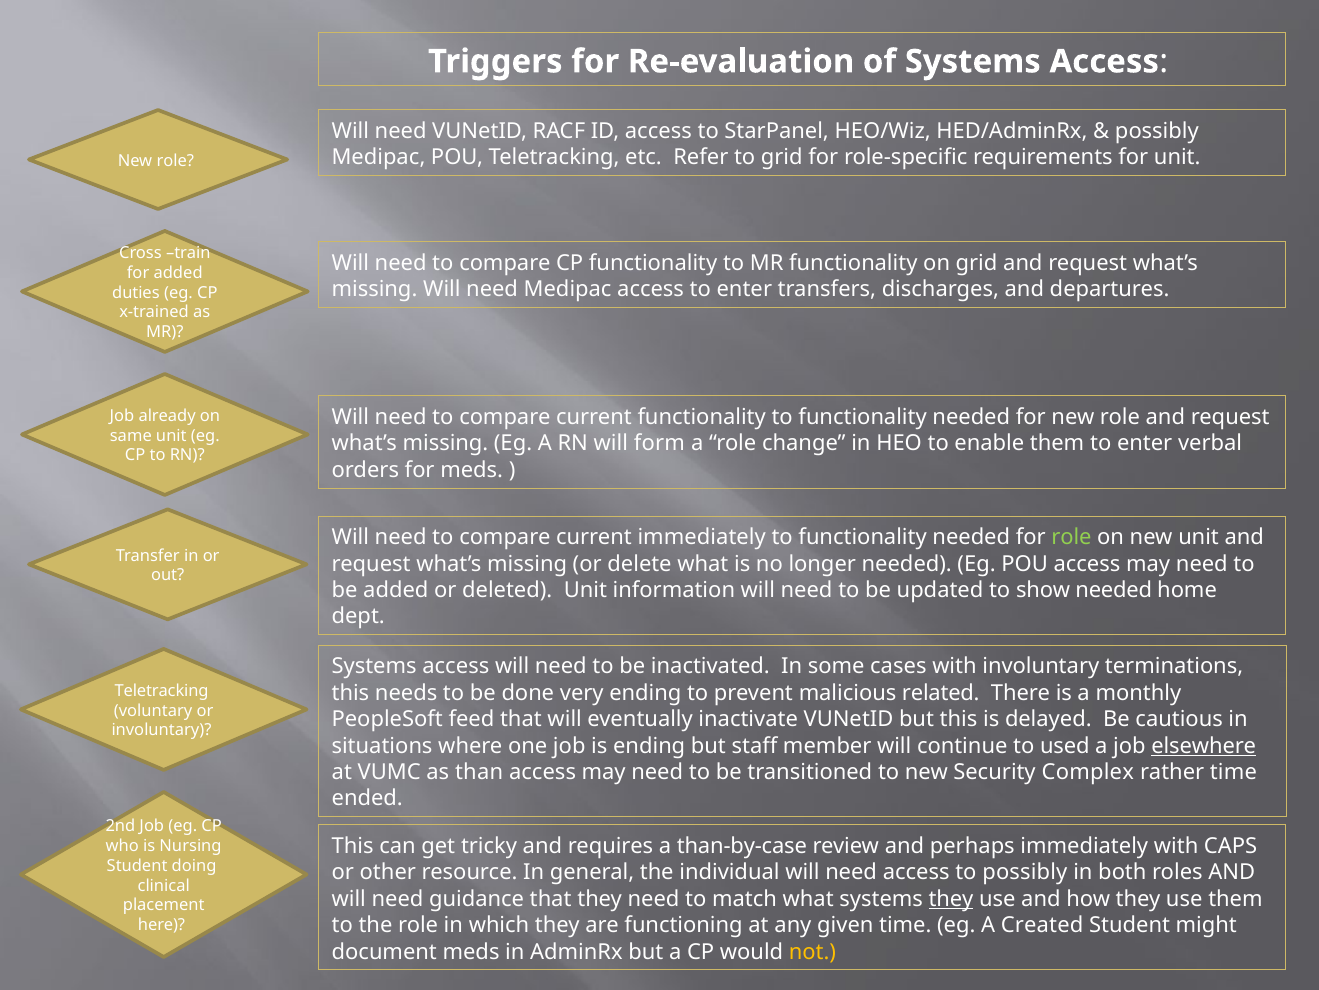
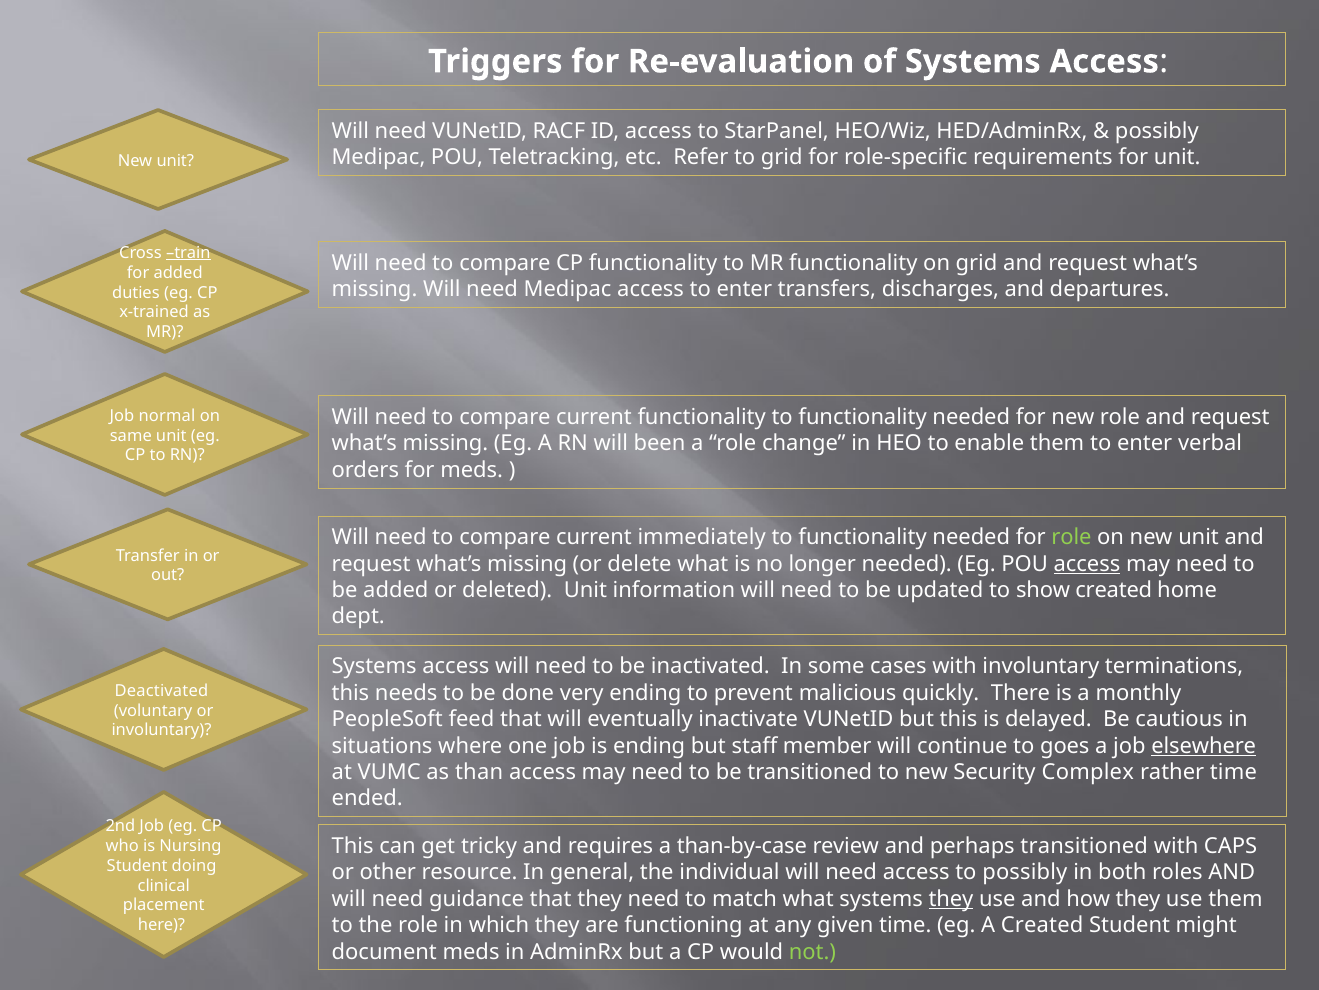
role: role -> unit (175, 161)
train underline: none -> present (188, 253)
already: already -> normal (167, 415)
form: form -> been (659, 443)
access underline: none -> present (1087, 564)
show needed: needed -> created (1114, 590)
Teletracking: Teletracking -> Deactivated (161, 690)
related: related -> quickly (941, 692)
used: used -> goes (1065, 745)
perhaps immediately: immediately -> transitioned (1084, 846)
not colour: yellow -> light green (812, 951)
